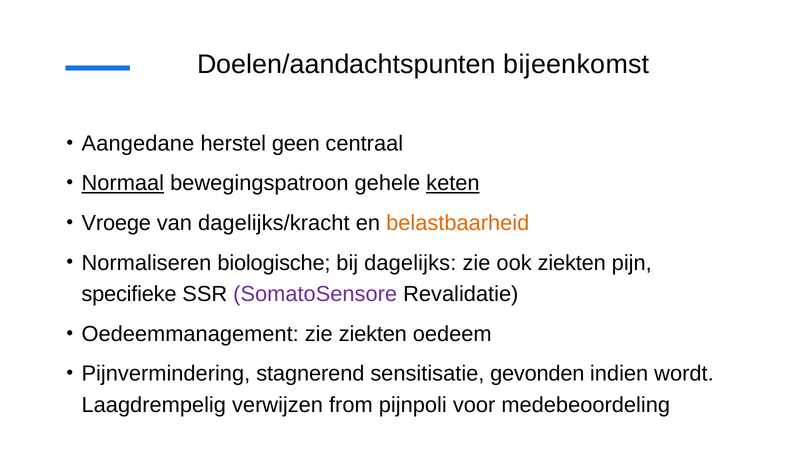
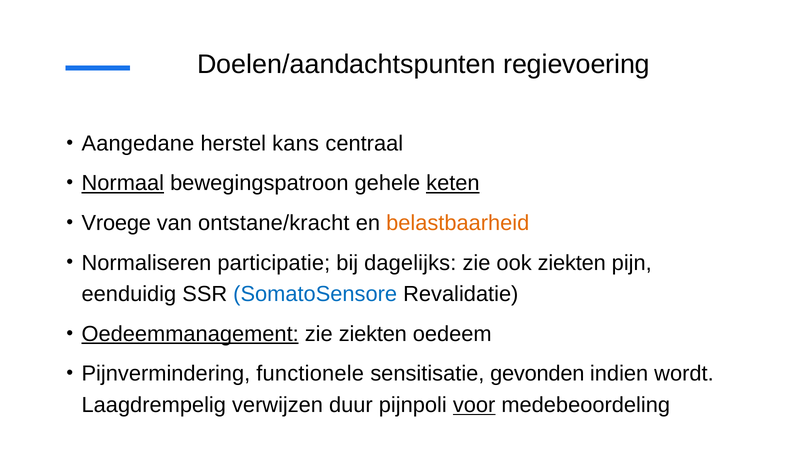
bijeenkomst: bijeenkomst -> regievoering (577, 65)
geen: geen -> kans (296, 144)
dagelijks/kracht: dagelijks/kracht -> ontstane/kracht (274, 223)
biologische: biologische -> participatie (274, 263)
specifieke: specifieke -> eenduidig (129, 294)
SomatoSensore colour: purple -> blue (315, 294)
Oedeemmanagement underline: none -> present (190, 334)
stagnerend: stagnerend -> functionele (310, 374)
from: from -> duur (351, 406)
voor underline: none -> present (474, 406)
